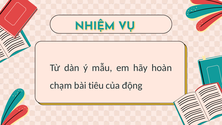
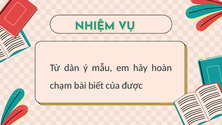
tiêu: tiêu -> biết (96, 85)
động: động -> được (132, 85)
